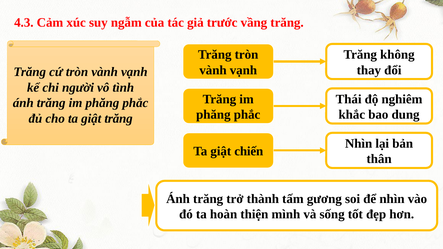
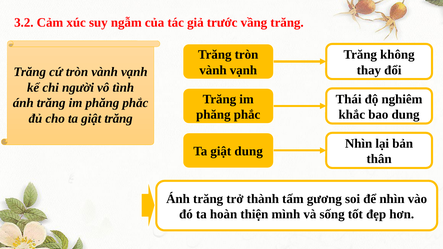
4.3: 4.3 -> 3.2 (24, 23)
giật chiến: chiến -> dung (249, 151)
